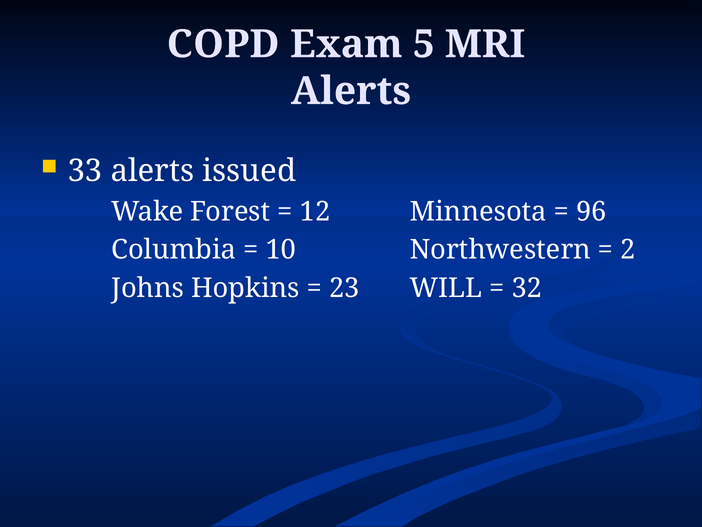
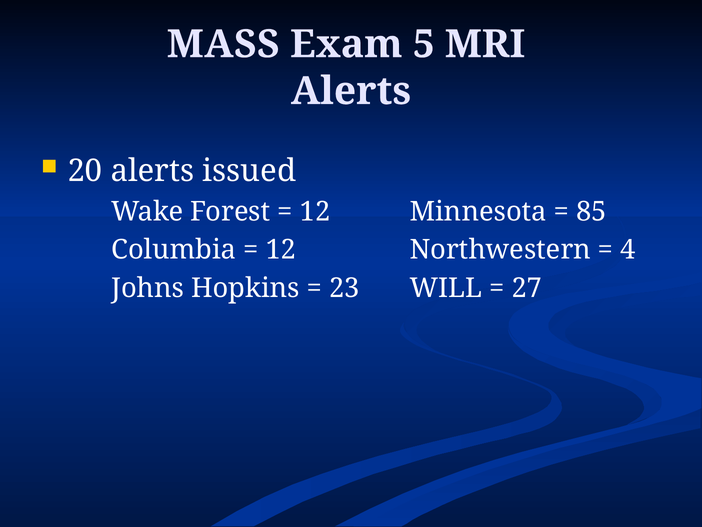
COPD: COPD -> MASS (223, 44)
33: 33 -> 20 (85, 171)
96: 96 -> 85 (591, 211)
10: 10 -> 12 (281, 250)
2: 2 -> 4 (628, 250)
32: 32 -> 27 (527, 288)
